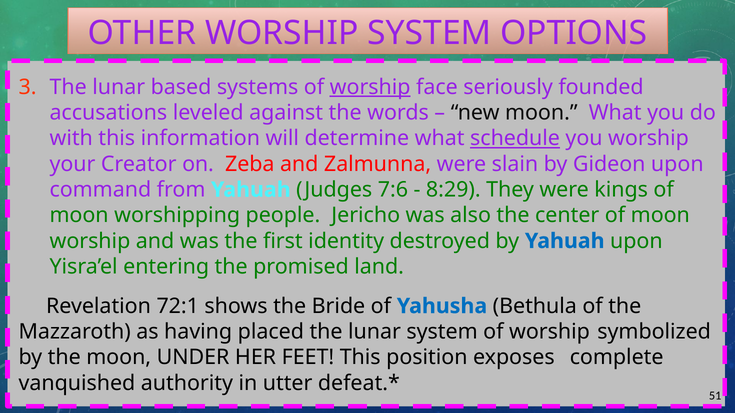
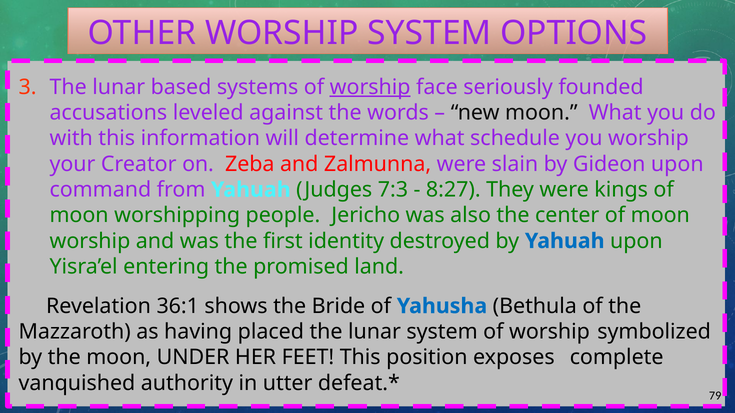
schedule underline: present -> none (515, 139)
7:6: 7:6 -> 7:3 (393, 190)
8:29: 8:29 -> 8:27 (453, 190)
72:1: 72:1 -> 36:1 (178, 306)
51: 51 -> 79 (715, 396)
